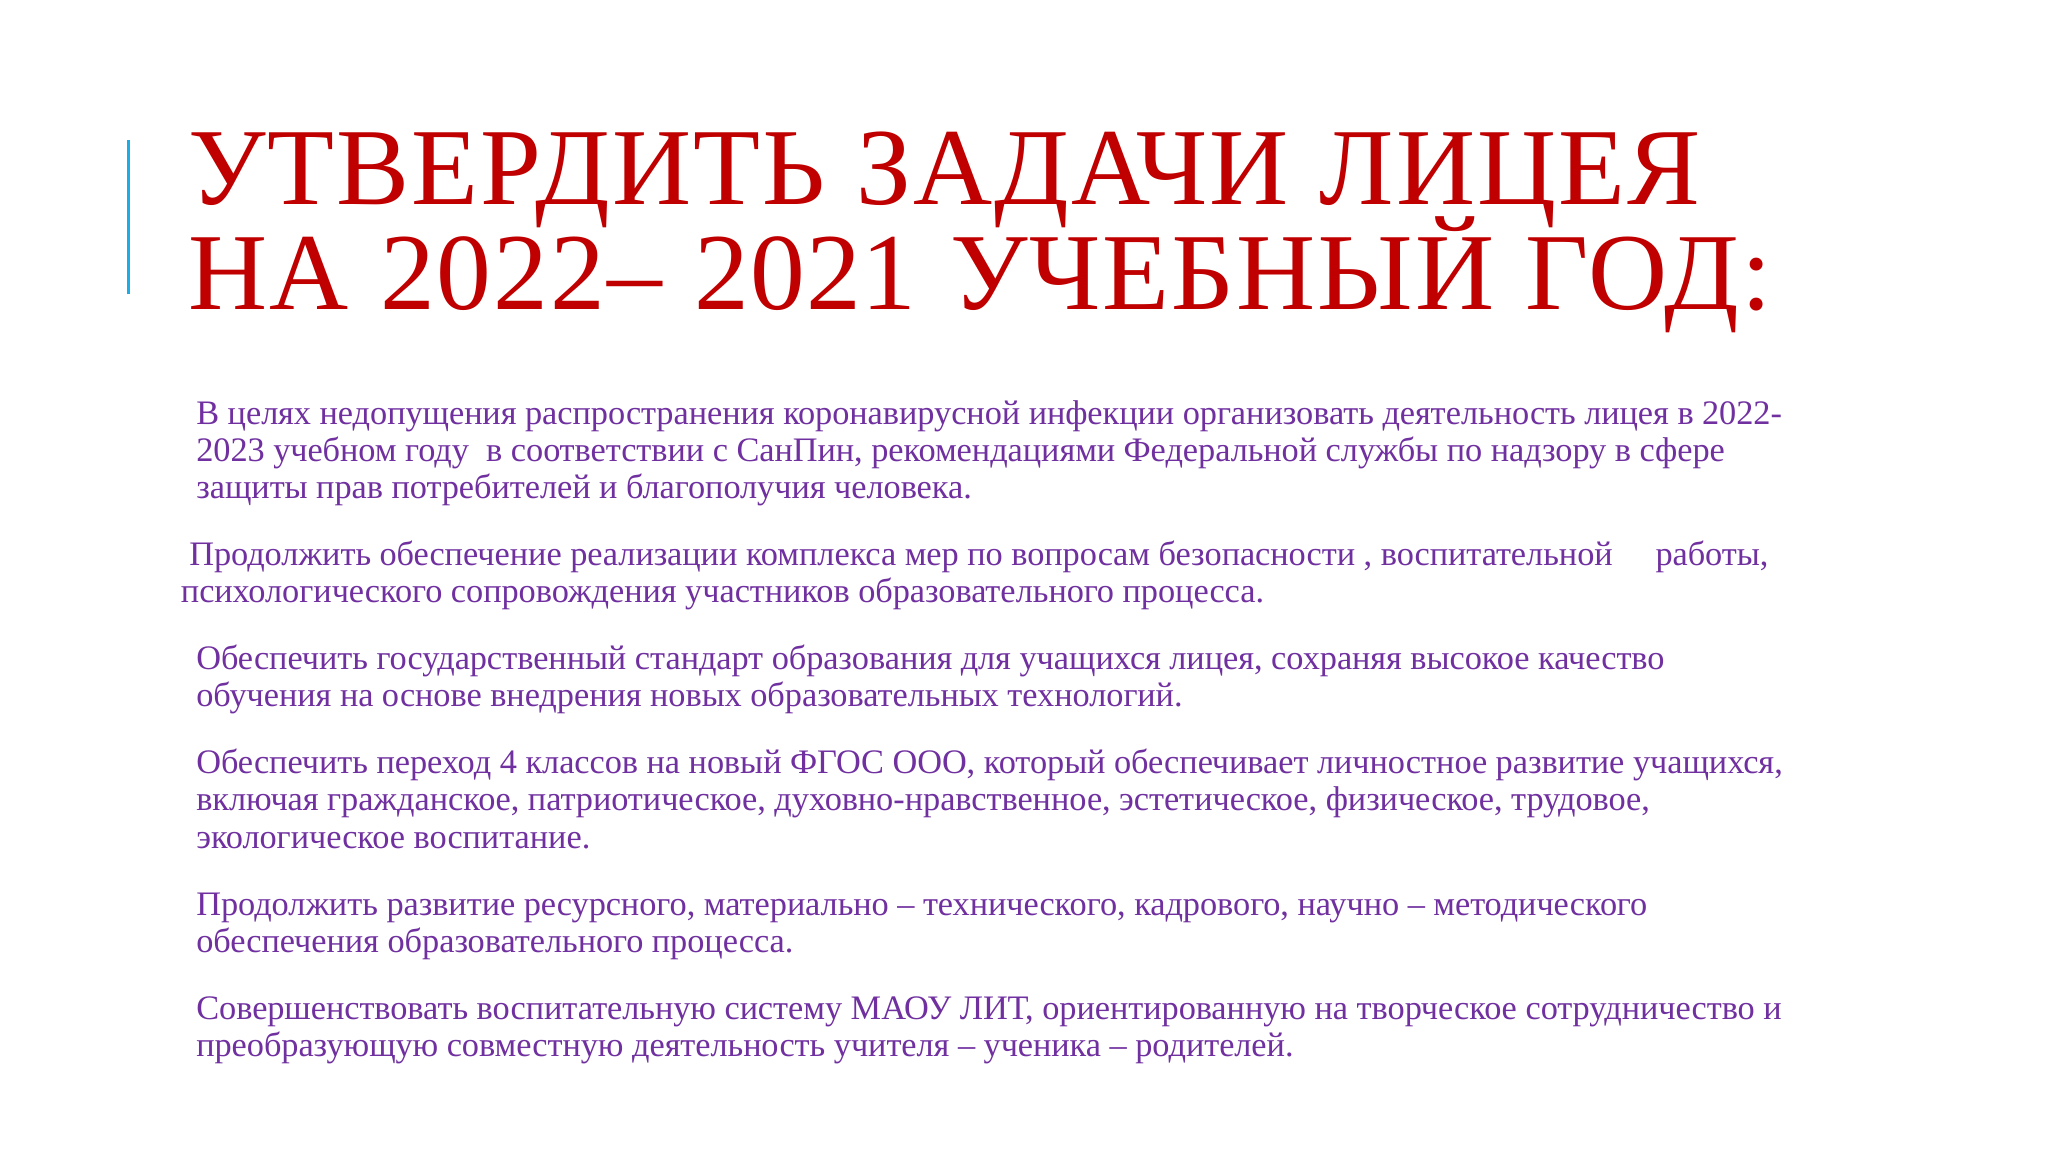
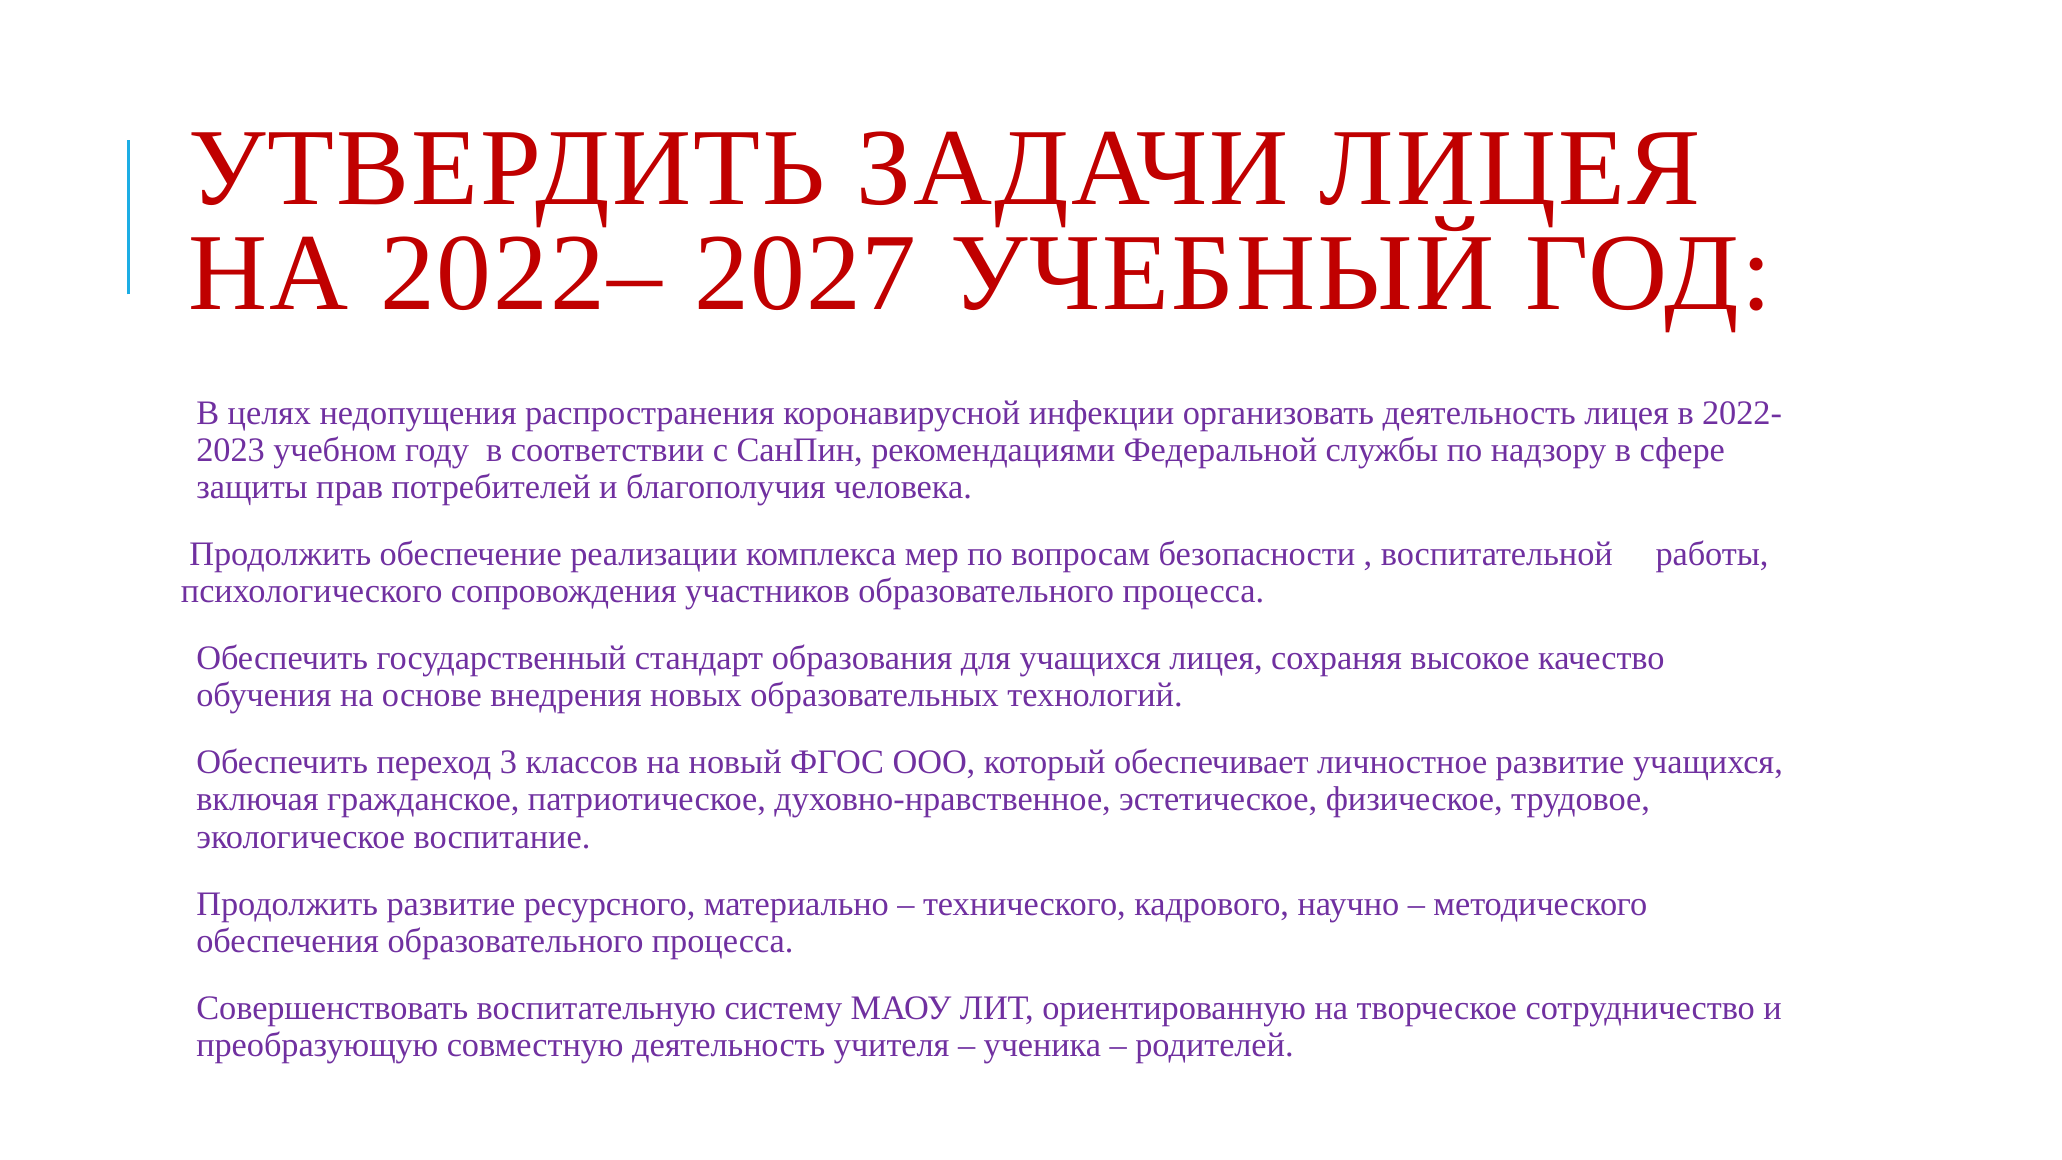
2021: 2021 -> 2027 (806, 274)
4: 4 -> 3 (508, 762)
